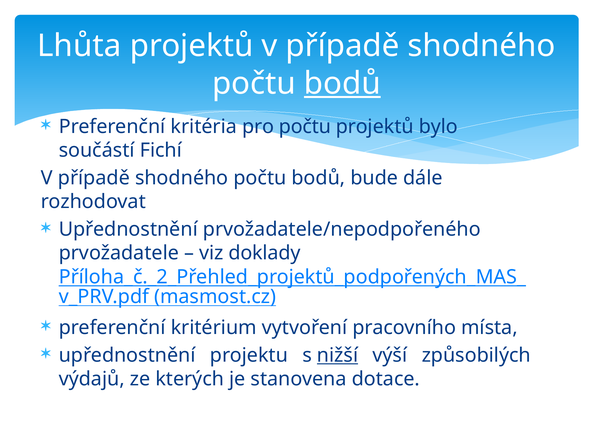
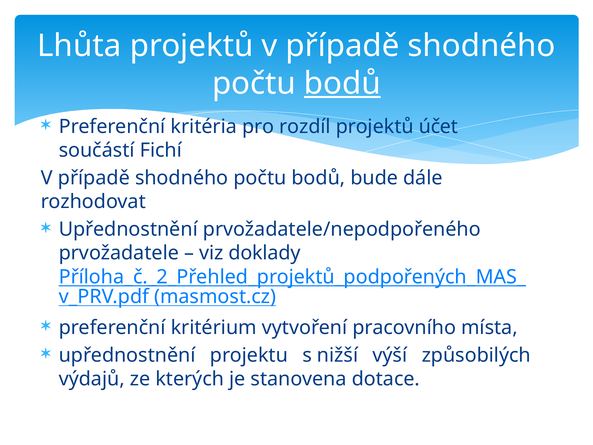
pro počtu: počtu -> rozdíl (305, 127)
bylo: bylo -> účet (438, 127)
nižší underline: present -> none (338, 355)
